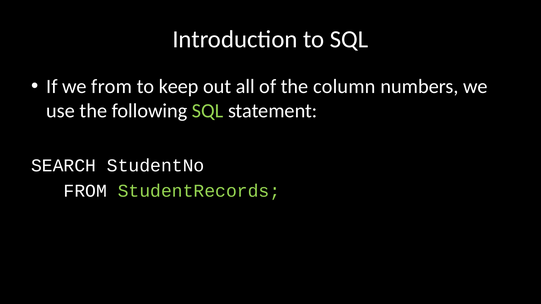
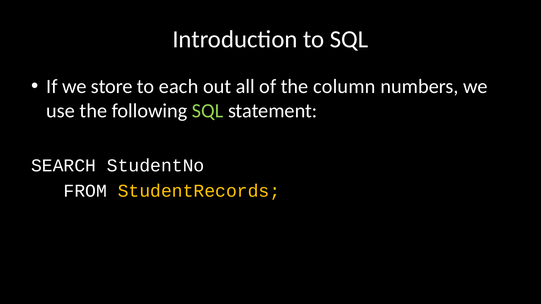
we from: from -> store (112, 87)
keep: keep -> each (179, 87)
StudentRecords colour: light green -> yellow (199, 191)
